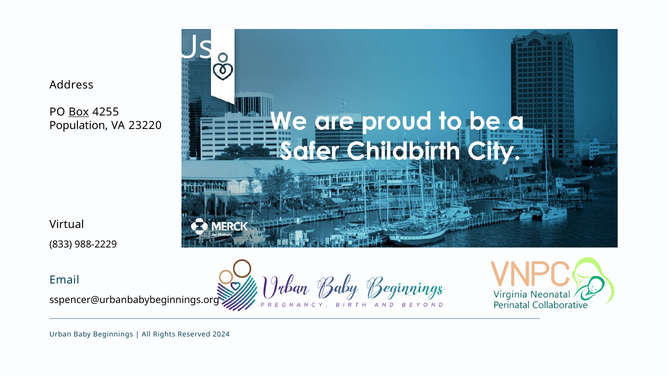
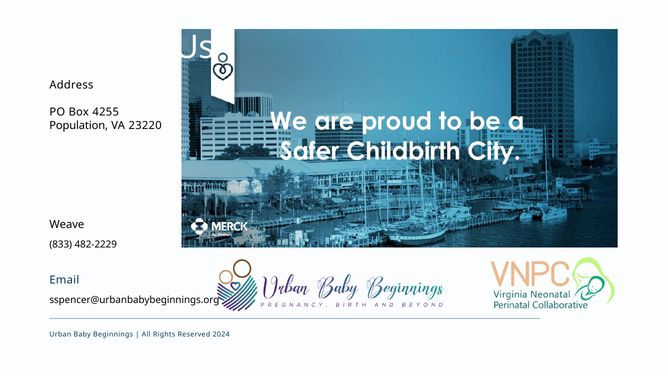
Box underline: present -> none (79, 112)
Virtual: Virtual -> Weave (67, 224)
988-2229: 988-2229 -> 482-2229 (96, 244)
